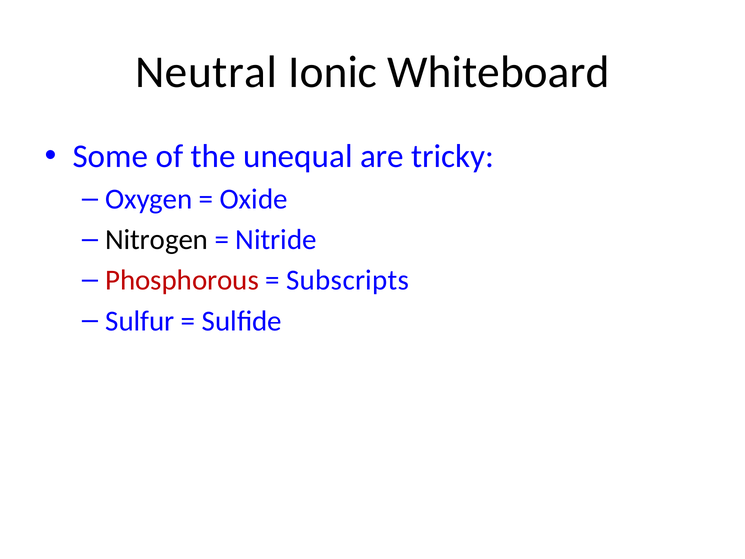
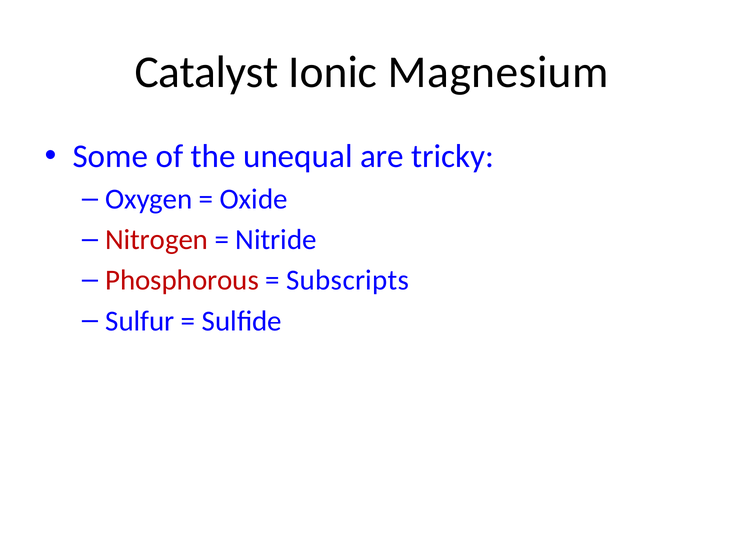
Neutral: Neutral -> Catalyst (207, 72)
Whiteboard: Whiteboard -> Magnesium (498, 72)
Nitrogen colour: black -> red (157, 240)
